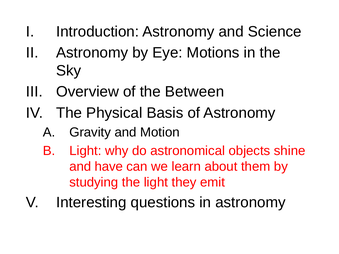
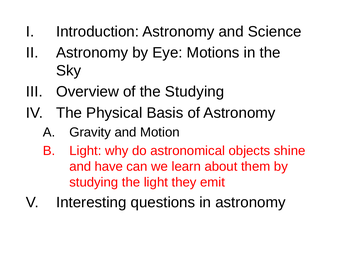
the Between: Between -> Studying (195, 92)
